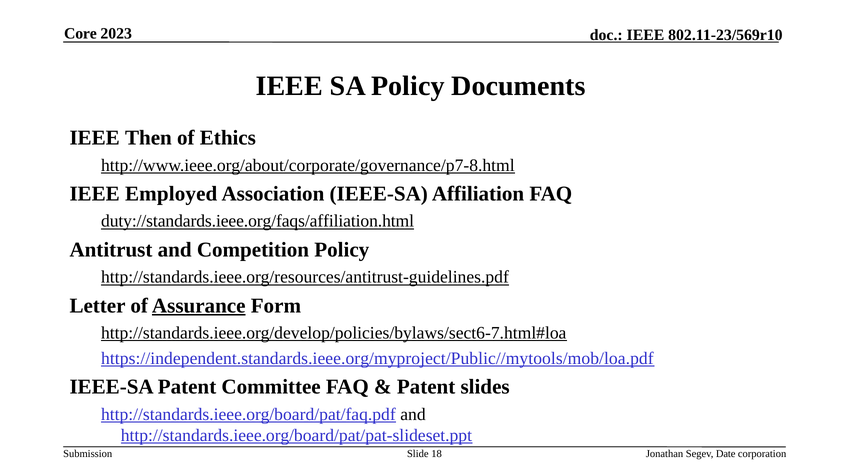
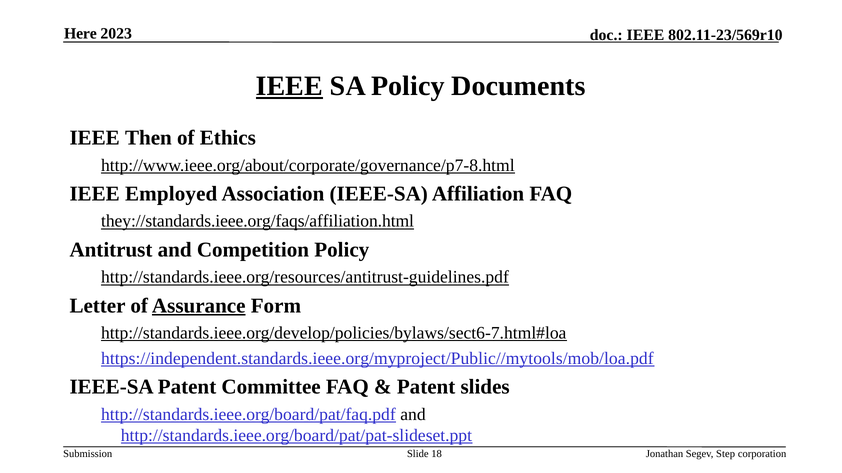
Core: Core -> Here (80, 33)
IEEE underline: none -> present (289, 86)
duty://standards.ieee.org/faqs/affiliation.html: duty://standards.ieee.org/faqs/affiliation.html -> they://standards.ieee.org/faqs/affiliation.html (258, 221)
Date: Date -> Step (726, 454)
